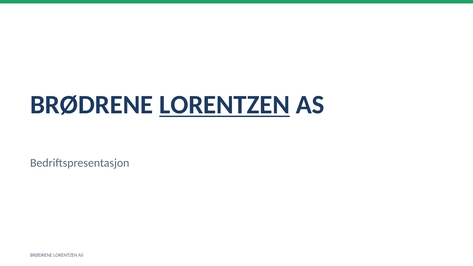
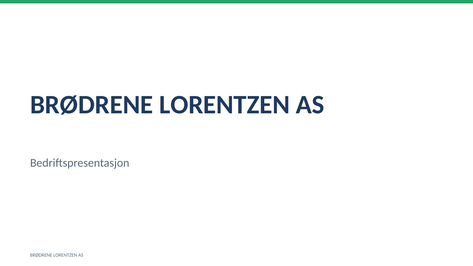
LORENTZEN underline: present -> none (225, 105)
